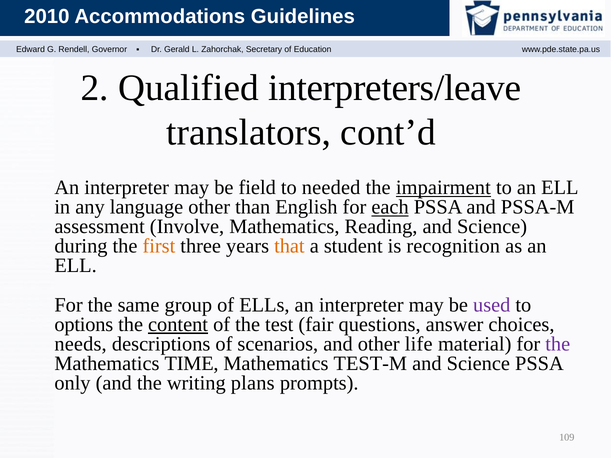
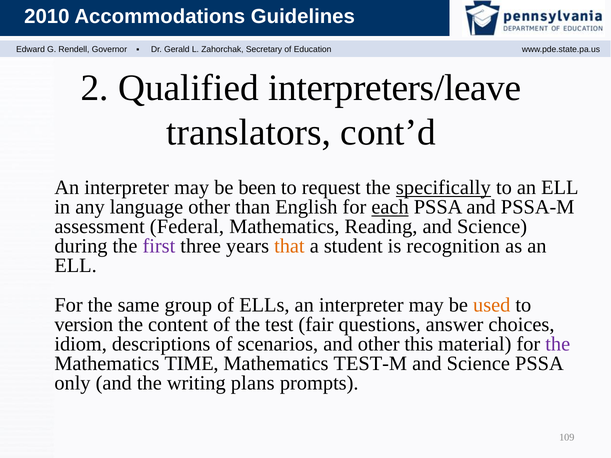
field: field -> been (257, 188)
needed: needed -> request (331, 188)
impairment: impairment -> specifically (443, 188)
Involve: Involve -> Federal (187, 227)
first colour: orange -> purple (159, 246)
used colour: purple -> orange (492, 305)
options: options -> version (84, 325)
content underline: present -> none (178, 325)
needs: needs -> idiom (81, 344)
life: life -> this (419, 344)
